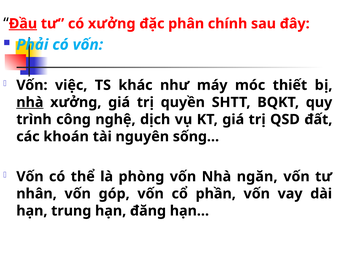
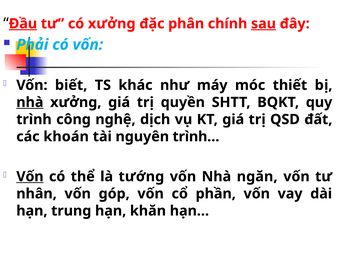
sau underline: none -> present (263, 24)
việc: việc -> biết (71, 85)
sống…: sống… -> trình… (196, 137)
Vốn underline: none -> present (30, 177)
phòng: phòng -> tướng (141, 177)
đăng: đăng -> khăn (148, 211)
